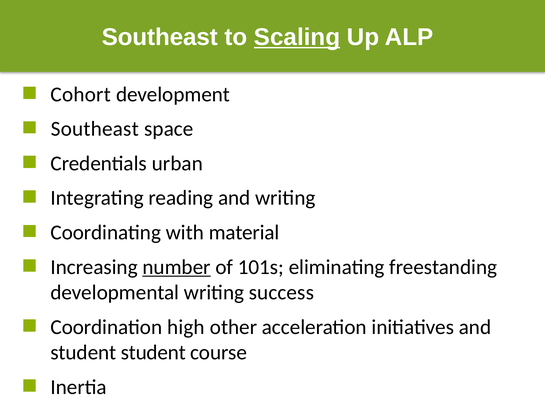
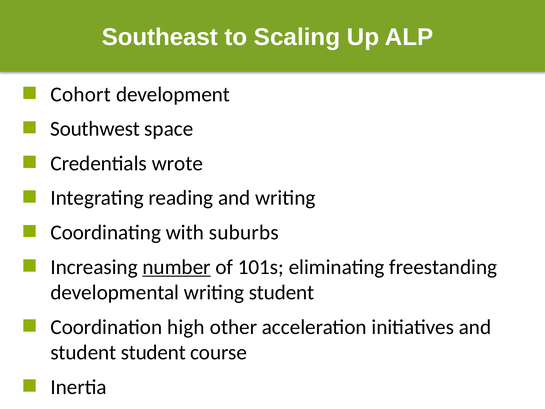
Scaling underline: present -> none (297, 37)
Southeast: Southeast -> Southwest (95, 129)
urban: urban -> wrote (177, 163)
material: material -> suburbs (244, 232)
writing success: success -> student (282, 292)
